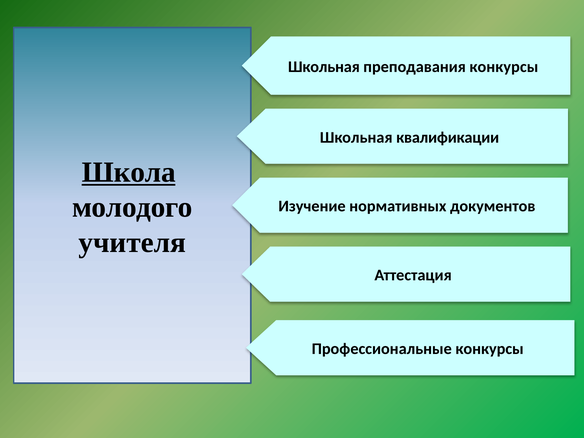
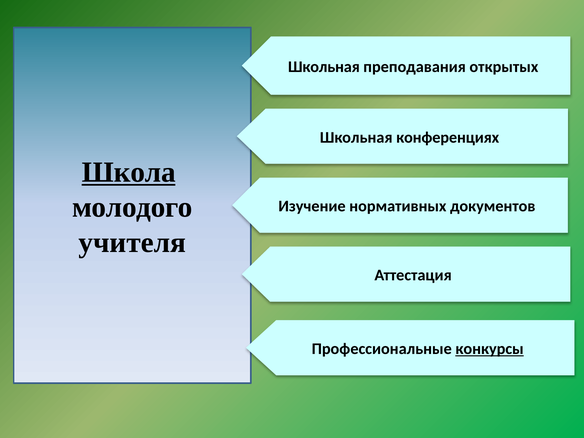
преподавания конкурсы: конкурсы -> открытых (504, 67)
квалификации: квалификации -> конференциях (448, 137)
конкурсы underline: none -> present (490, 349)
